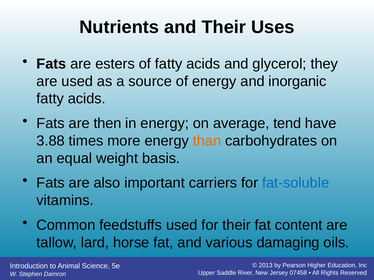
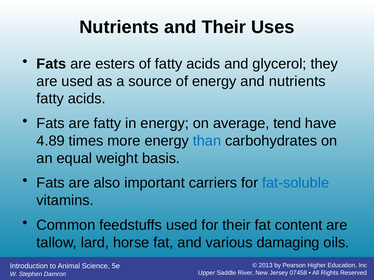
and inorganic: inorganic -> nutrients (297, 81)
are then: then -> fatty (107, 124)
3.88: 3.88 -> 4.89 (51, 141)
than colour: orange -> blue (207, 141)
